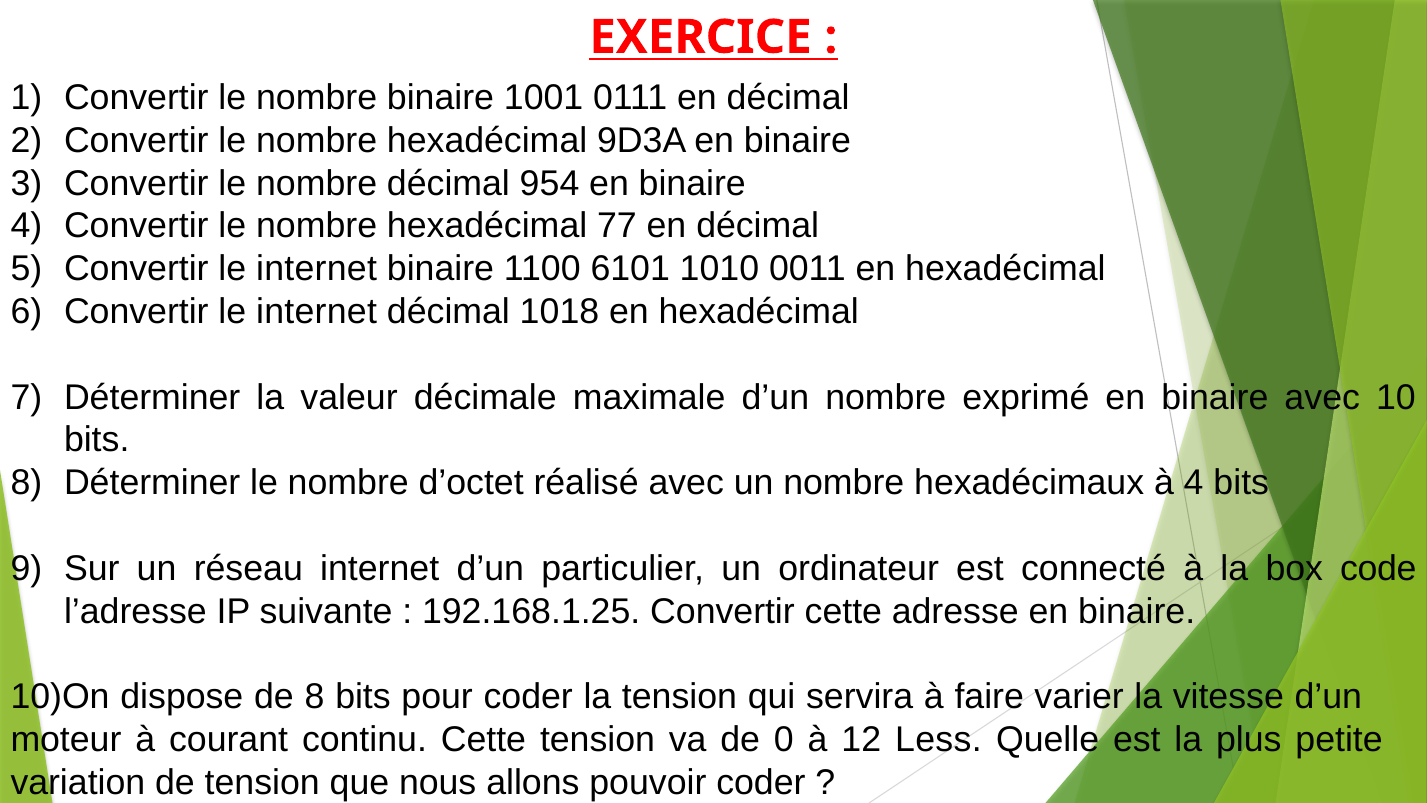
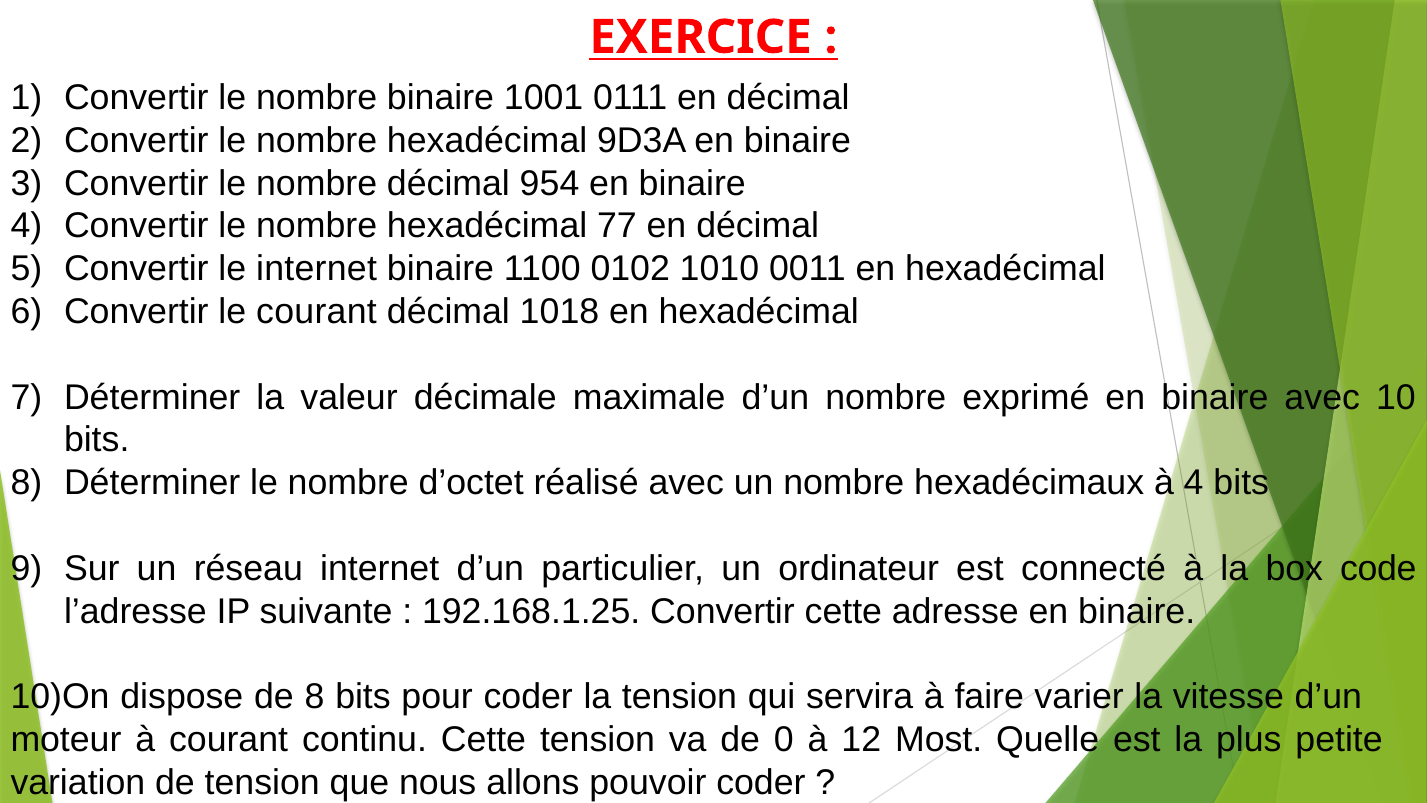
6101: 6101 -> 0102 (630, 269)
internet: internet -> courant (317, 312)
Less: Less -> Most (939, 740)
